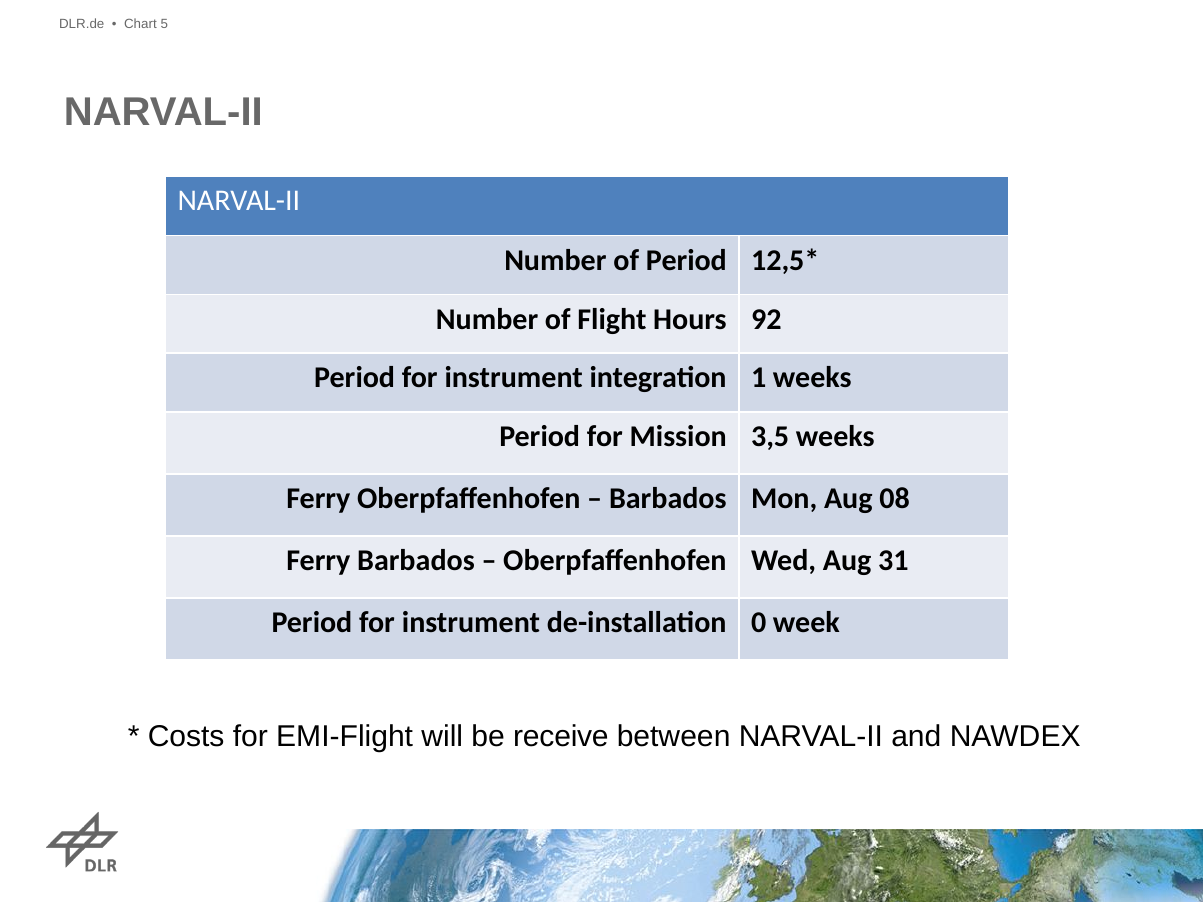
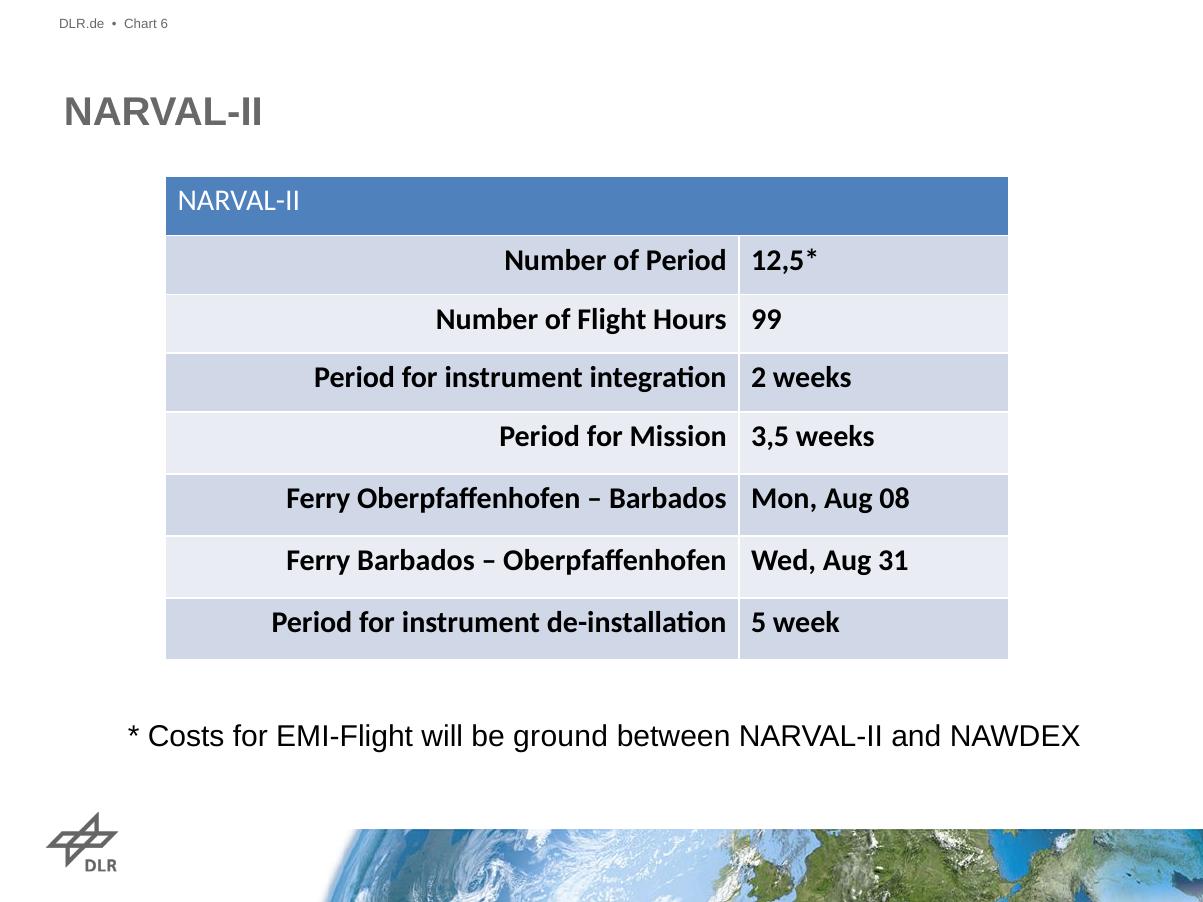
5: 5 -> 6 (164, 24)
92: 92 -> 99 (766, 319)
1: 1 -> 2 (759, 378)
0: 0 -> 5 (759, 623)
receive: receive -> ground (561, 737)
